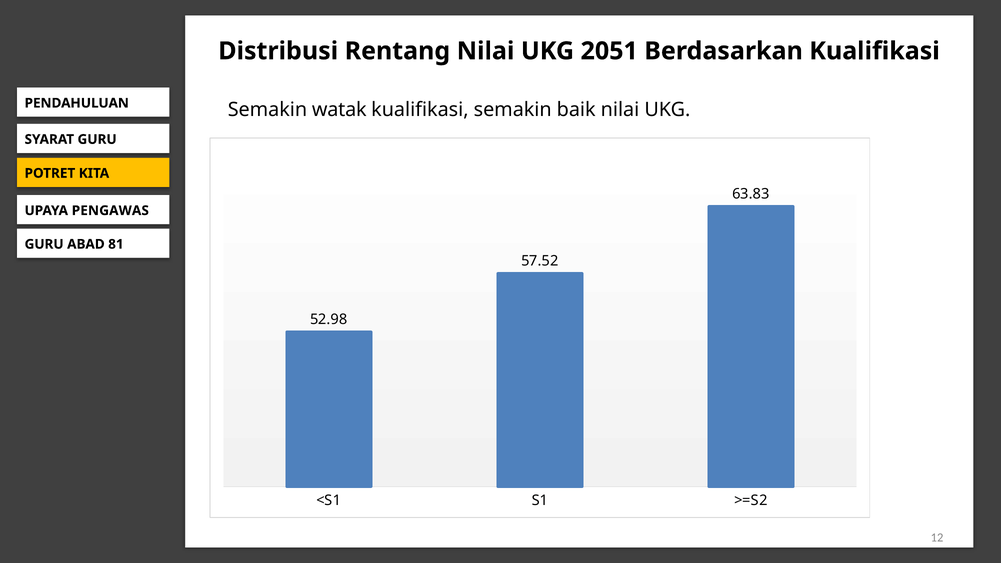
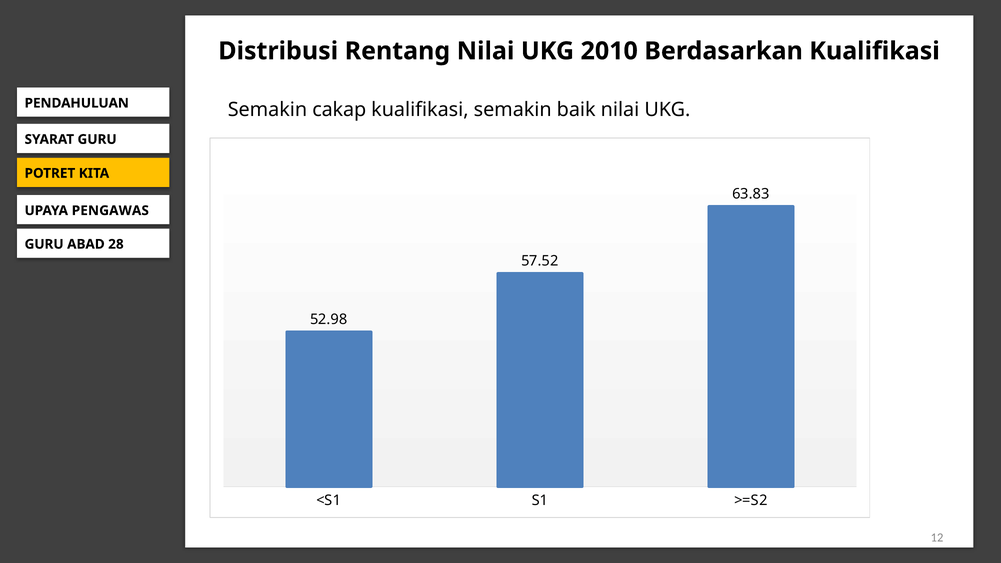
2051: 2051 -> 2010 (609, 51)
watak: watak -> cakap (339, 110)
81: 81 -> 28 (116, 244)
